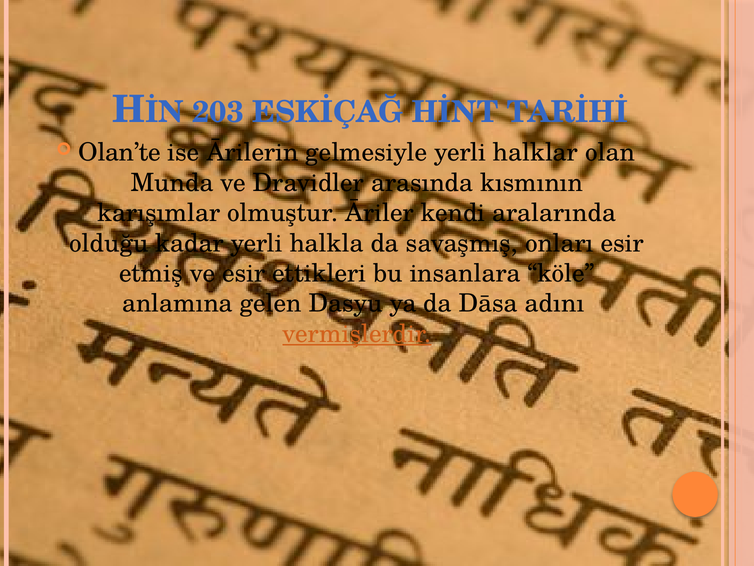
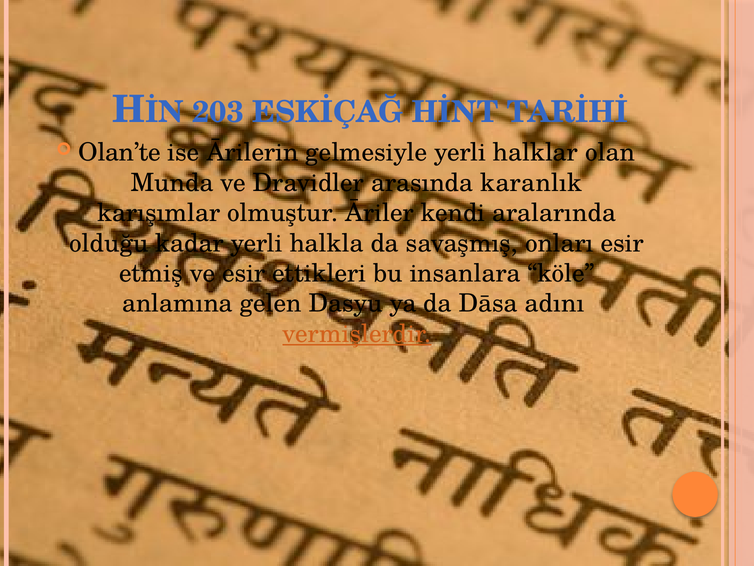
kısmının: kısmının -> karanlık (531, 183)
